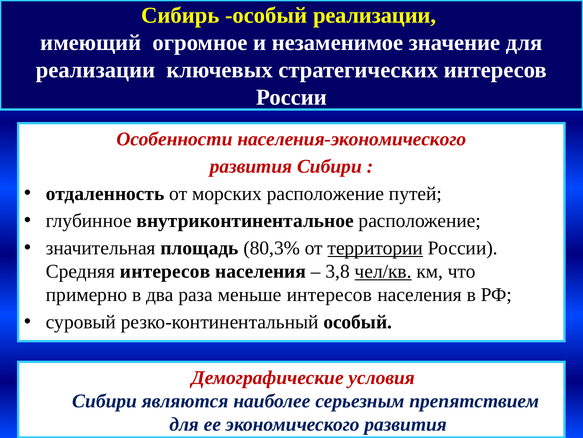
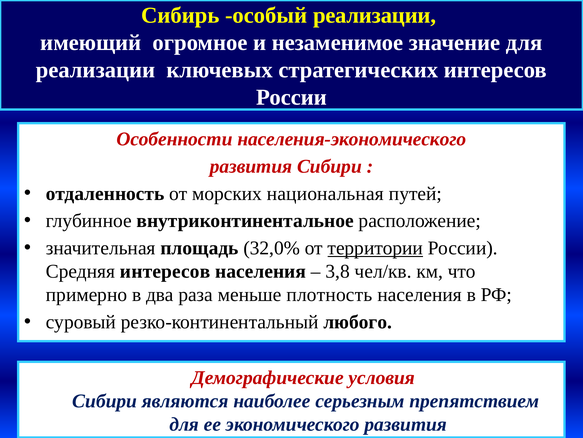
морских расположение: расположение -> национальная (325, 193)
80,3%: 80,3% -> 32,0% (272, 248)
чел/кв underline: present -> none (383, 271)
меньше интересов: интересов -> плотность (329, 294)
резко-континентальный особый: особый -> любого (358, 322)
